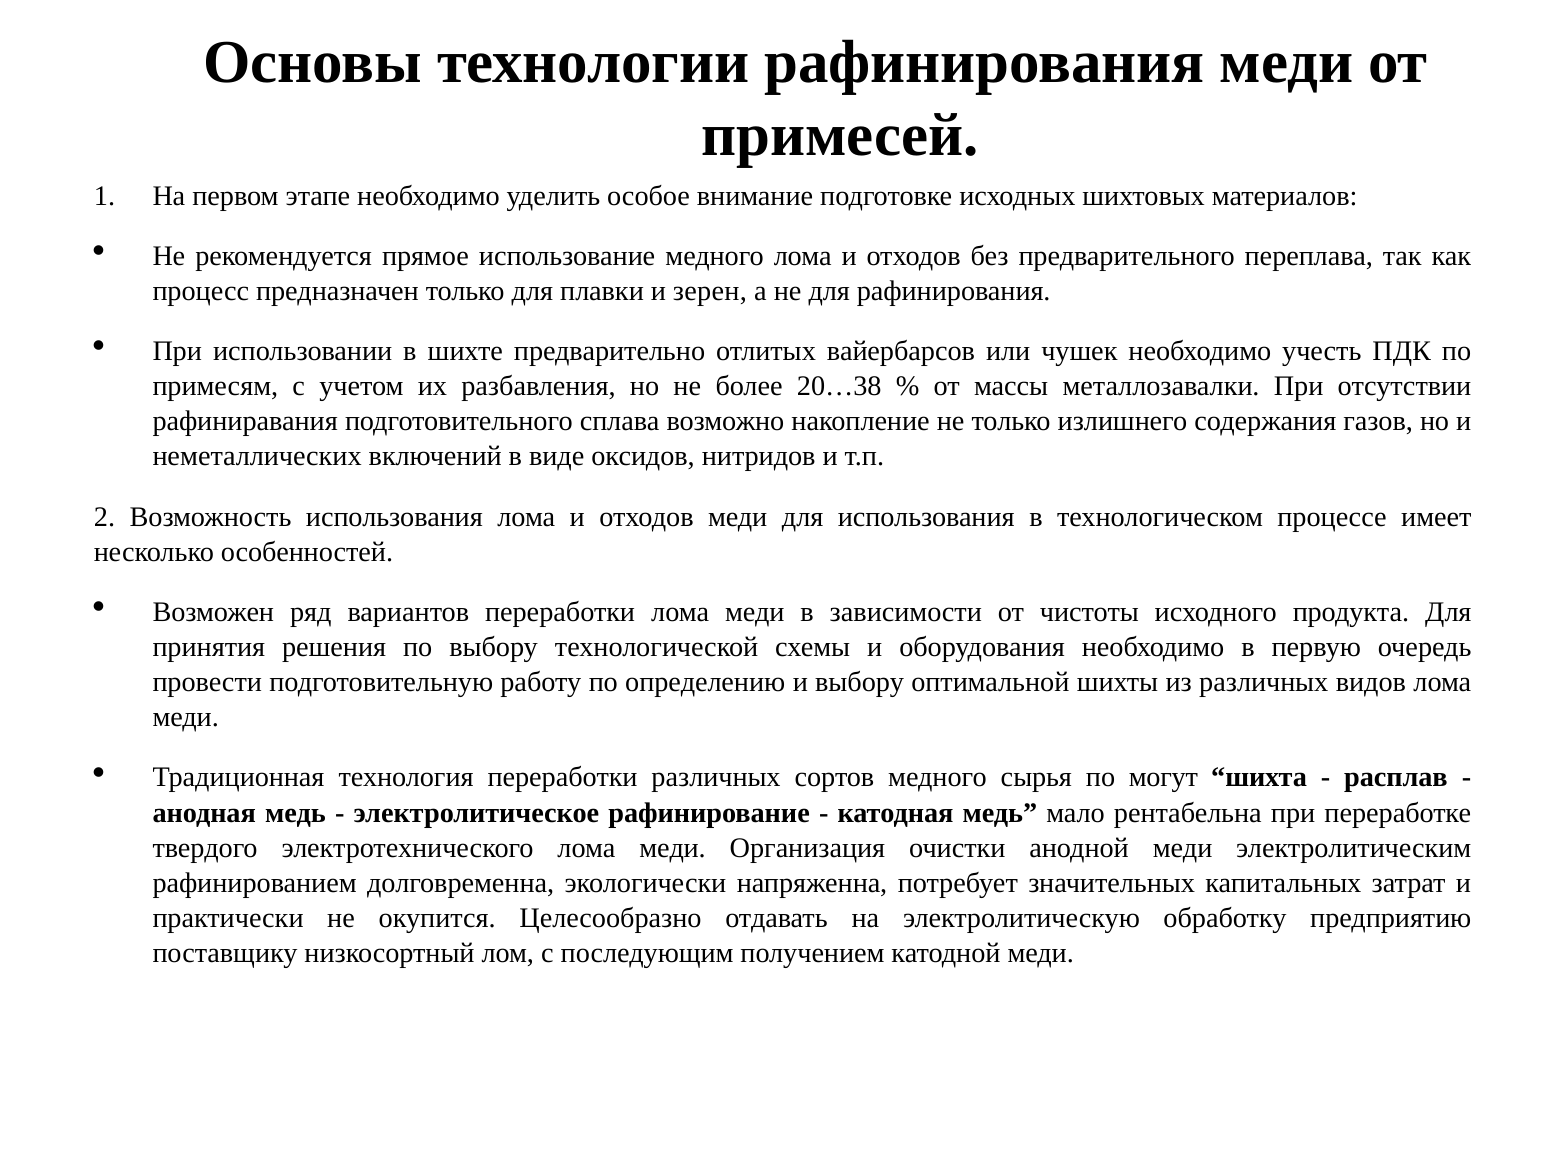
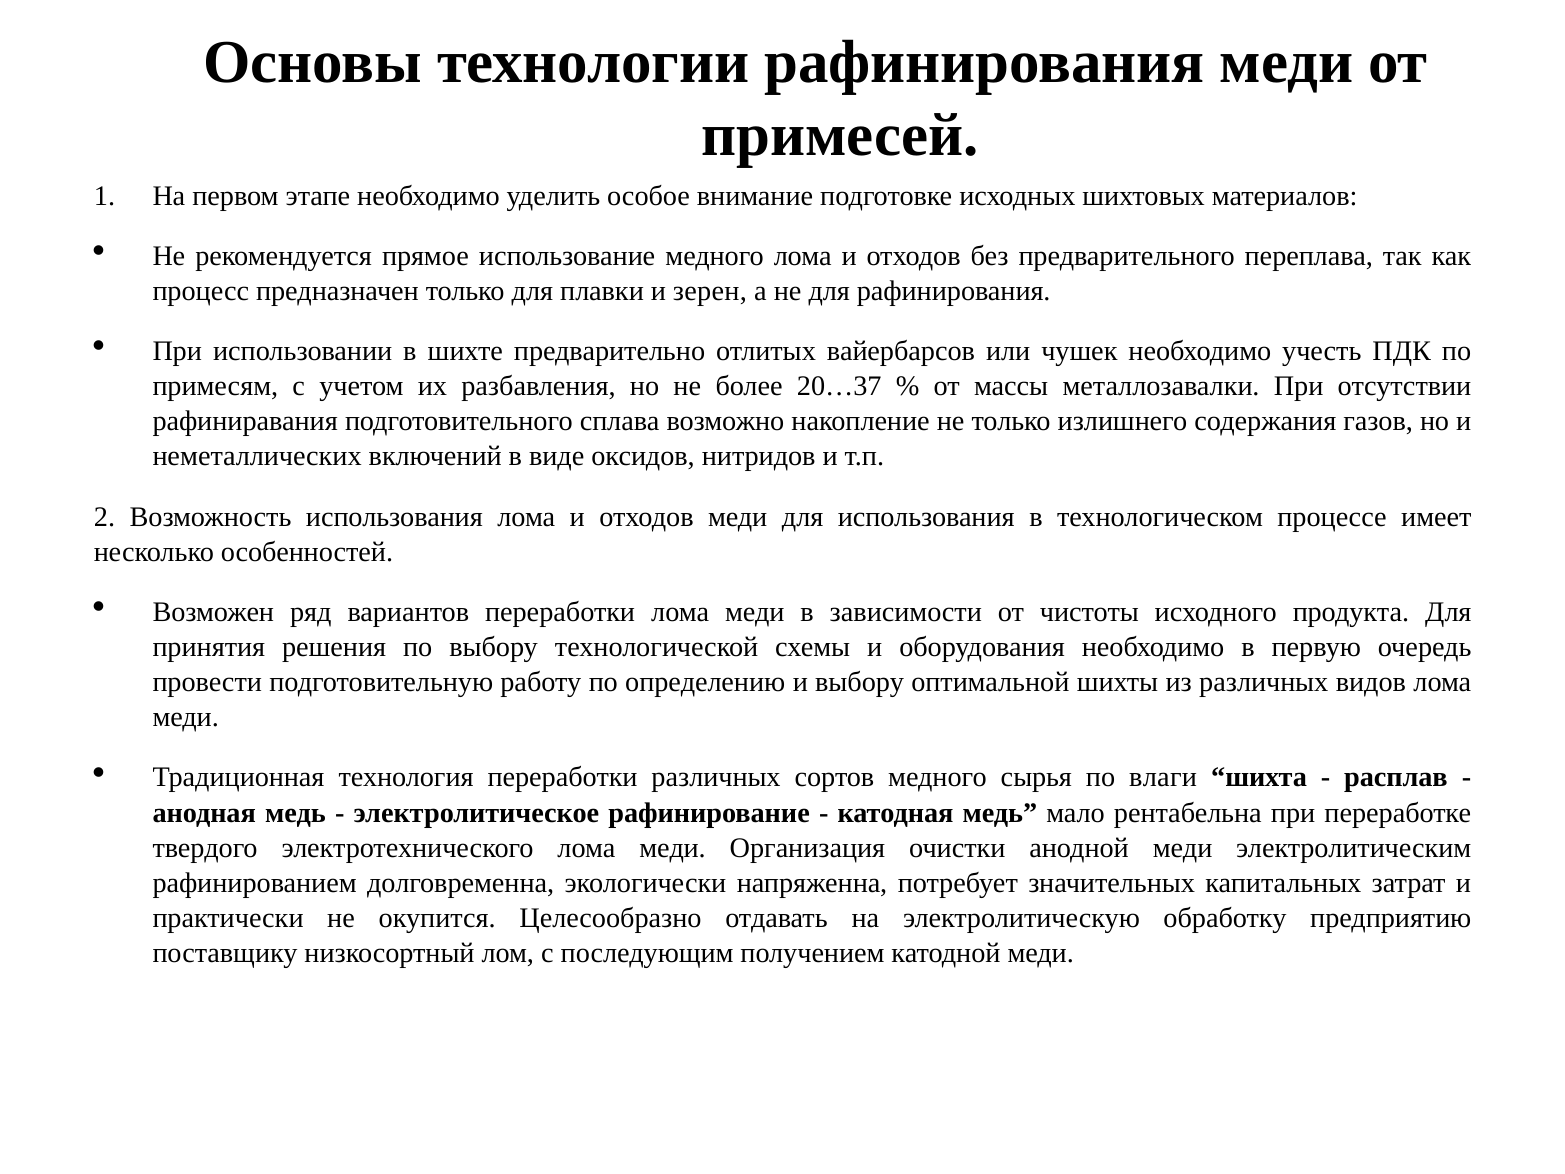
20…38: 20…38 -> 20…37 (839, 386)
могут: могут -> влаги (1163, 777)
